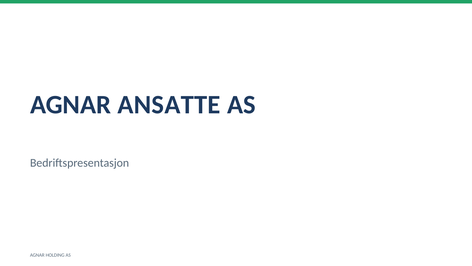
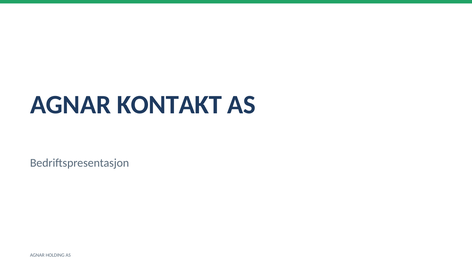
ANSATTE: ANSATTE -> KONTAKT (169, 105)
